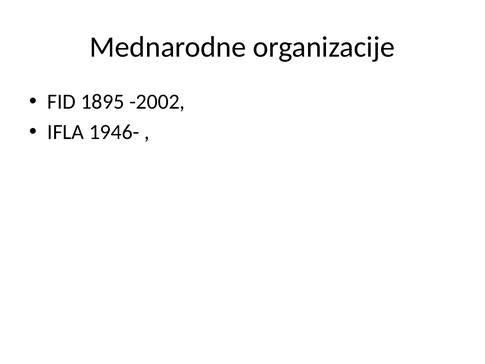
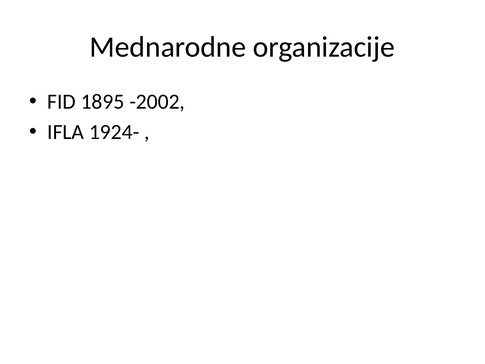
1946-: 1946- -> 1924- (114, 132)
